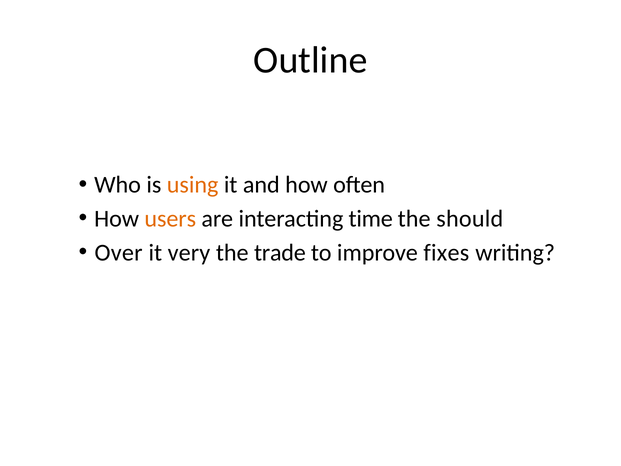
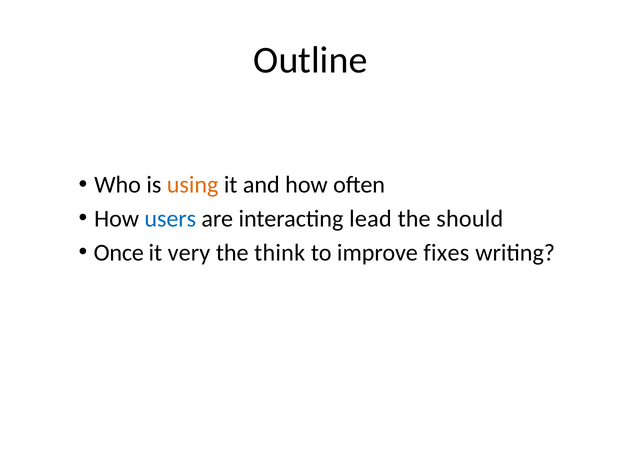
users colour: orange -> blue (170, 219)
time: time -> lead (370, 219)
Over: Over -> Once (119, 253)
trade: trade -> think (280, 253)
